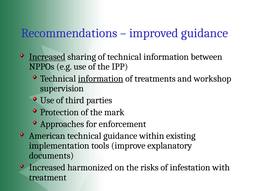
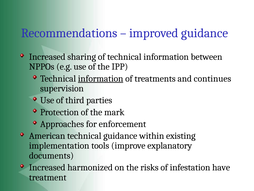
Increased underline: present -> none (47, 57)
workshop: workshop -> continues (212, 78)
with: with -> have (221, 167)
